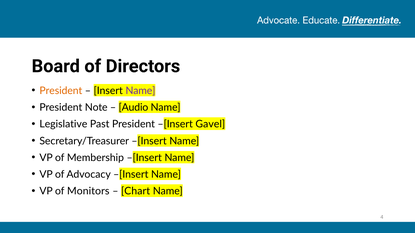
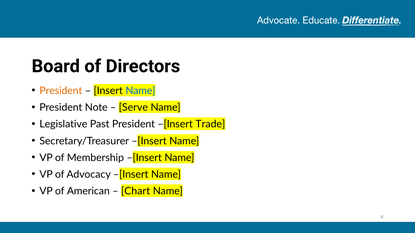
Name colour: purple -> blue (140, 91)
Audio: Audio -> Serve (133, 108)
Gavel: Gavel -> Trade (210, 124)
Monitors: Monitors -> American (88, 192)
